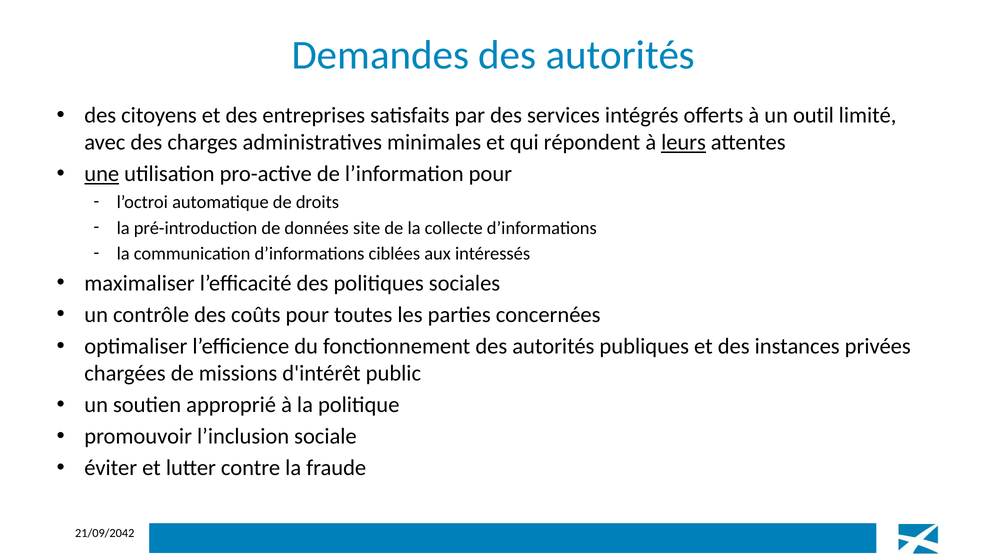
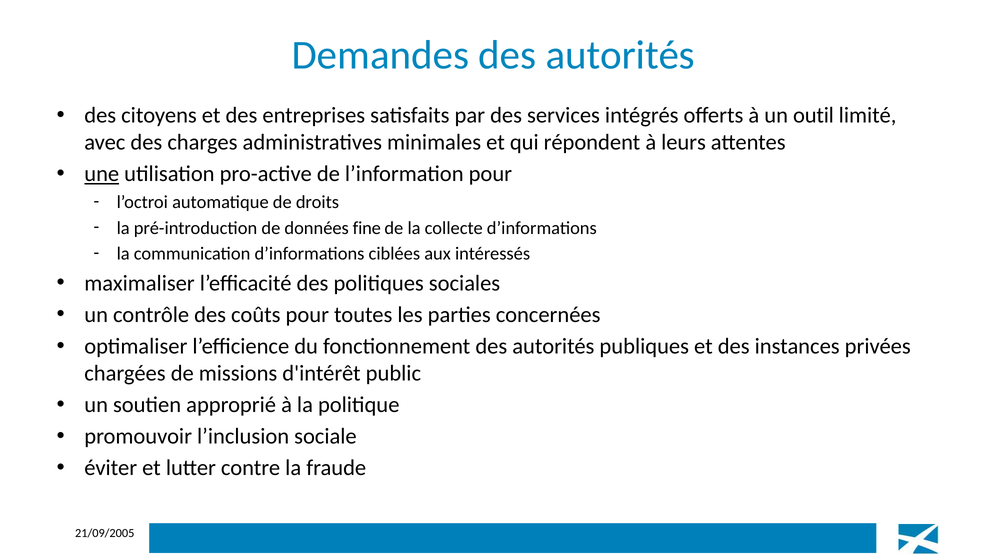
leurs underline: present -> none (684, 143)
site: site -> fine (367, 228)
21/09/2042: 21/09/2042 -> 21/09/2005 (105, 533)
